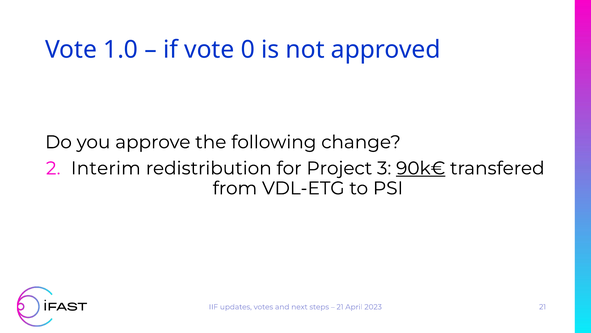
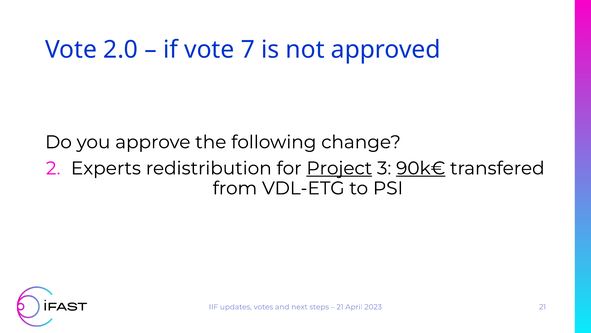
1.0: 1.0 -> 2.0 (121, 50)
0: 0 -> 7 (248, 50)
Interim: Interim -> Experts (106, 168)
Project underline: none -> present (339, 168)
